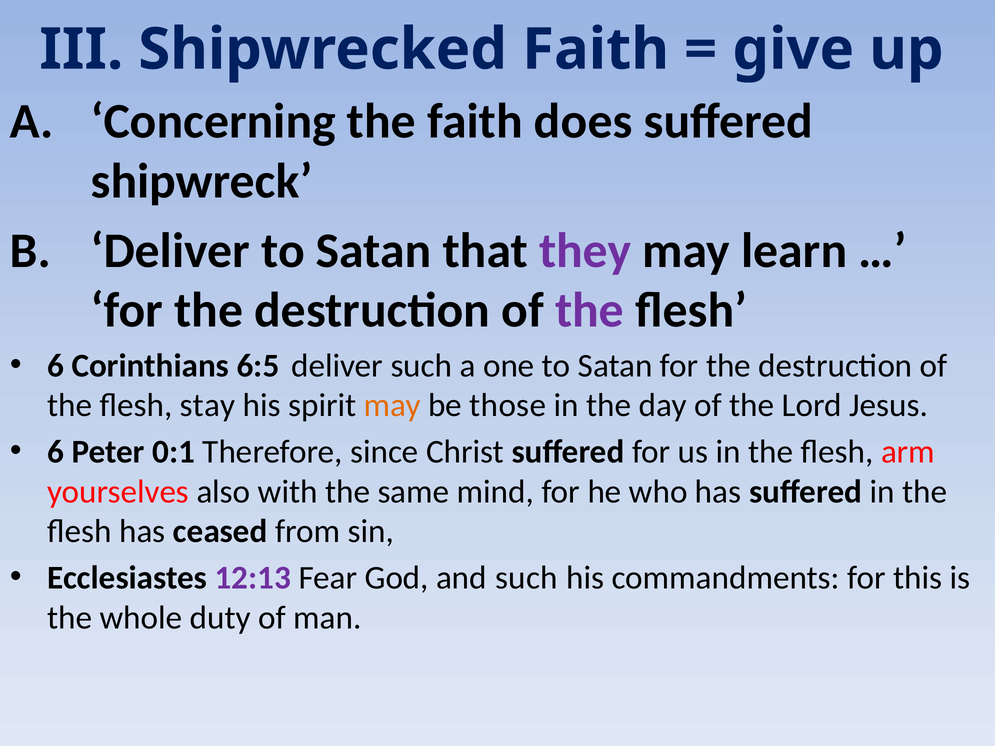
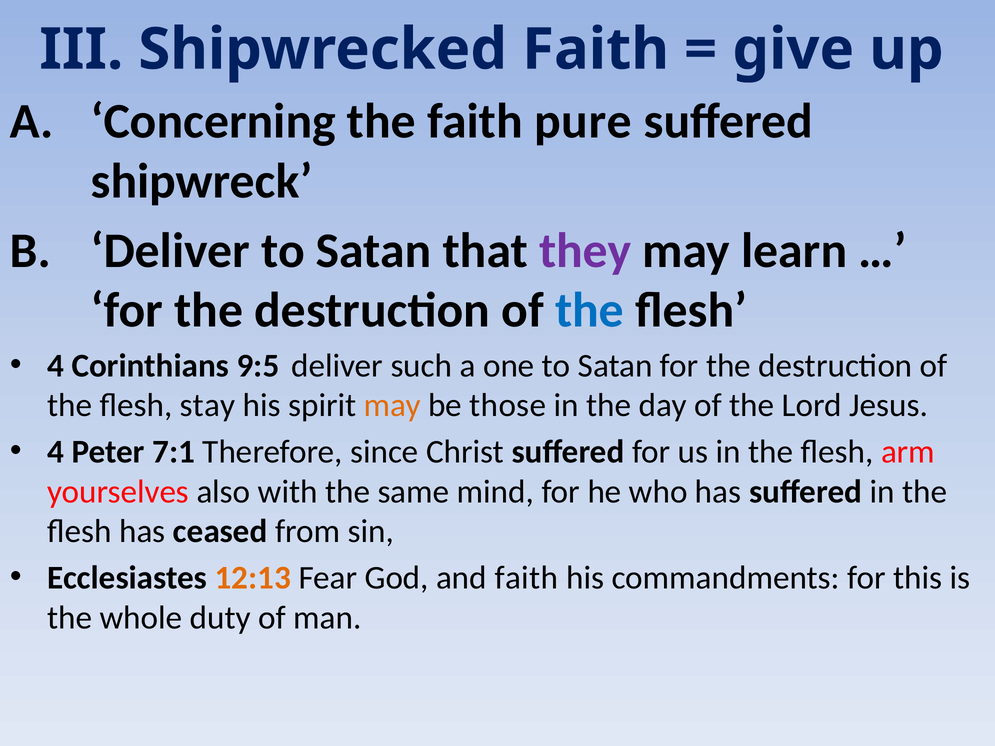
does: does -> pure (583, 122)
the colour: purple -> blue (590, 311)
6: 6 -> 4 (56, 366)
6:5: 6:5 -> 9:5 (258, 366)
6: 6 -> 4 (56, 452)
0:1: 0:1 -> 7:1 (174, 452)
12:13 colour: purple -> orange (253, 578)
and such: such -> faith (526, 578)
